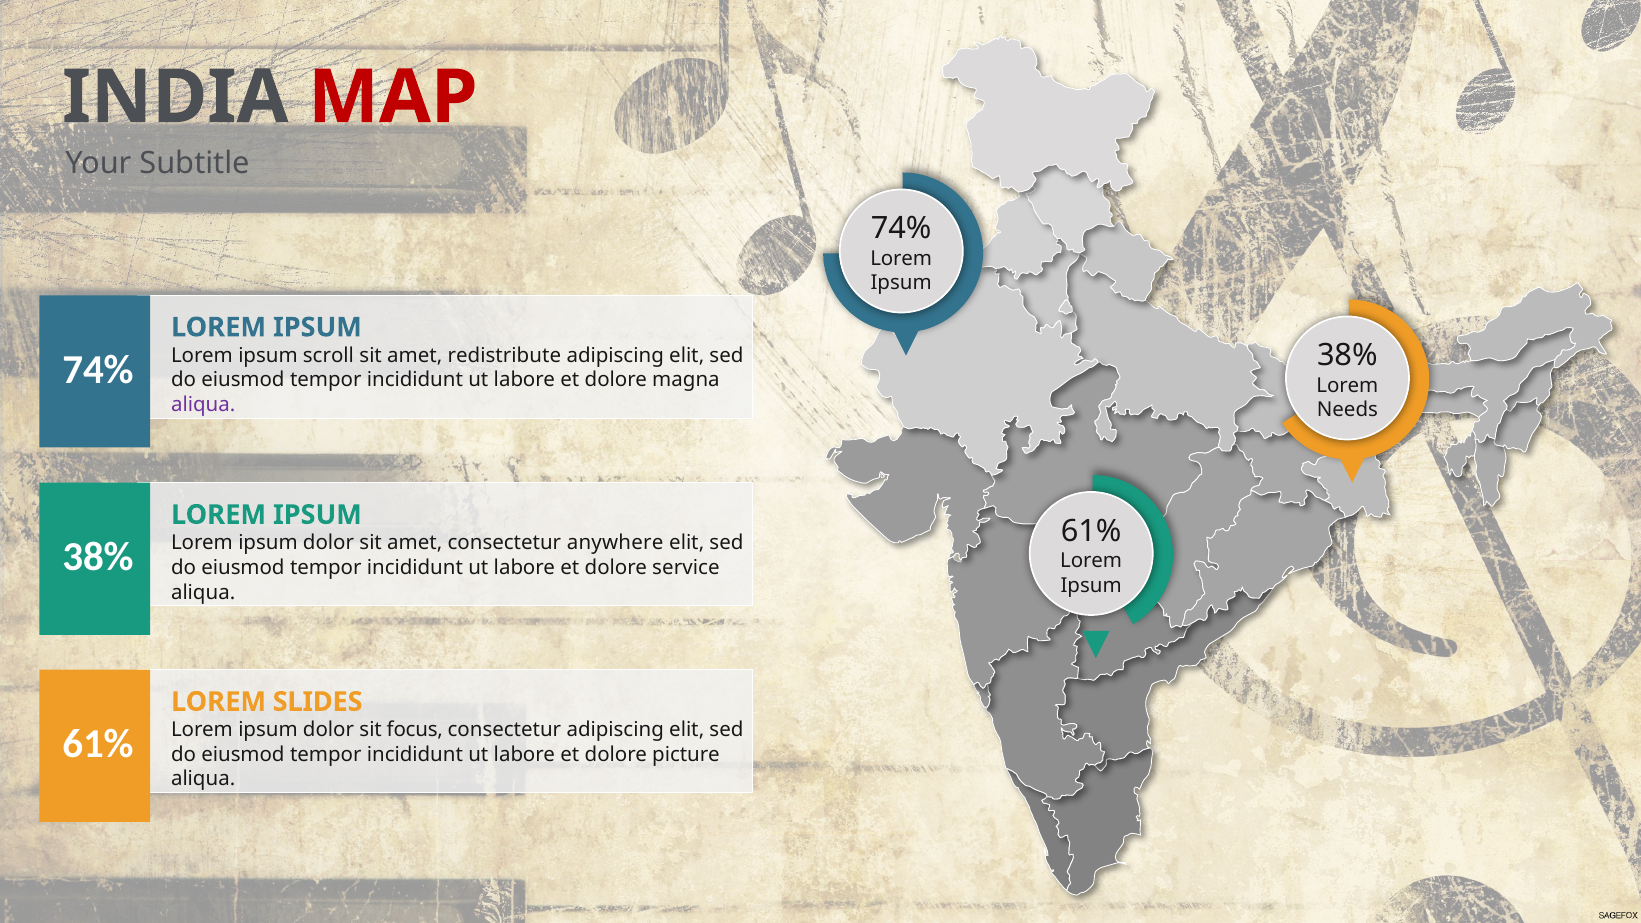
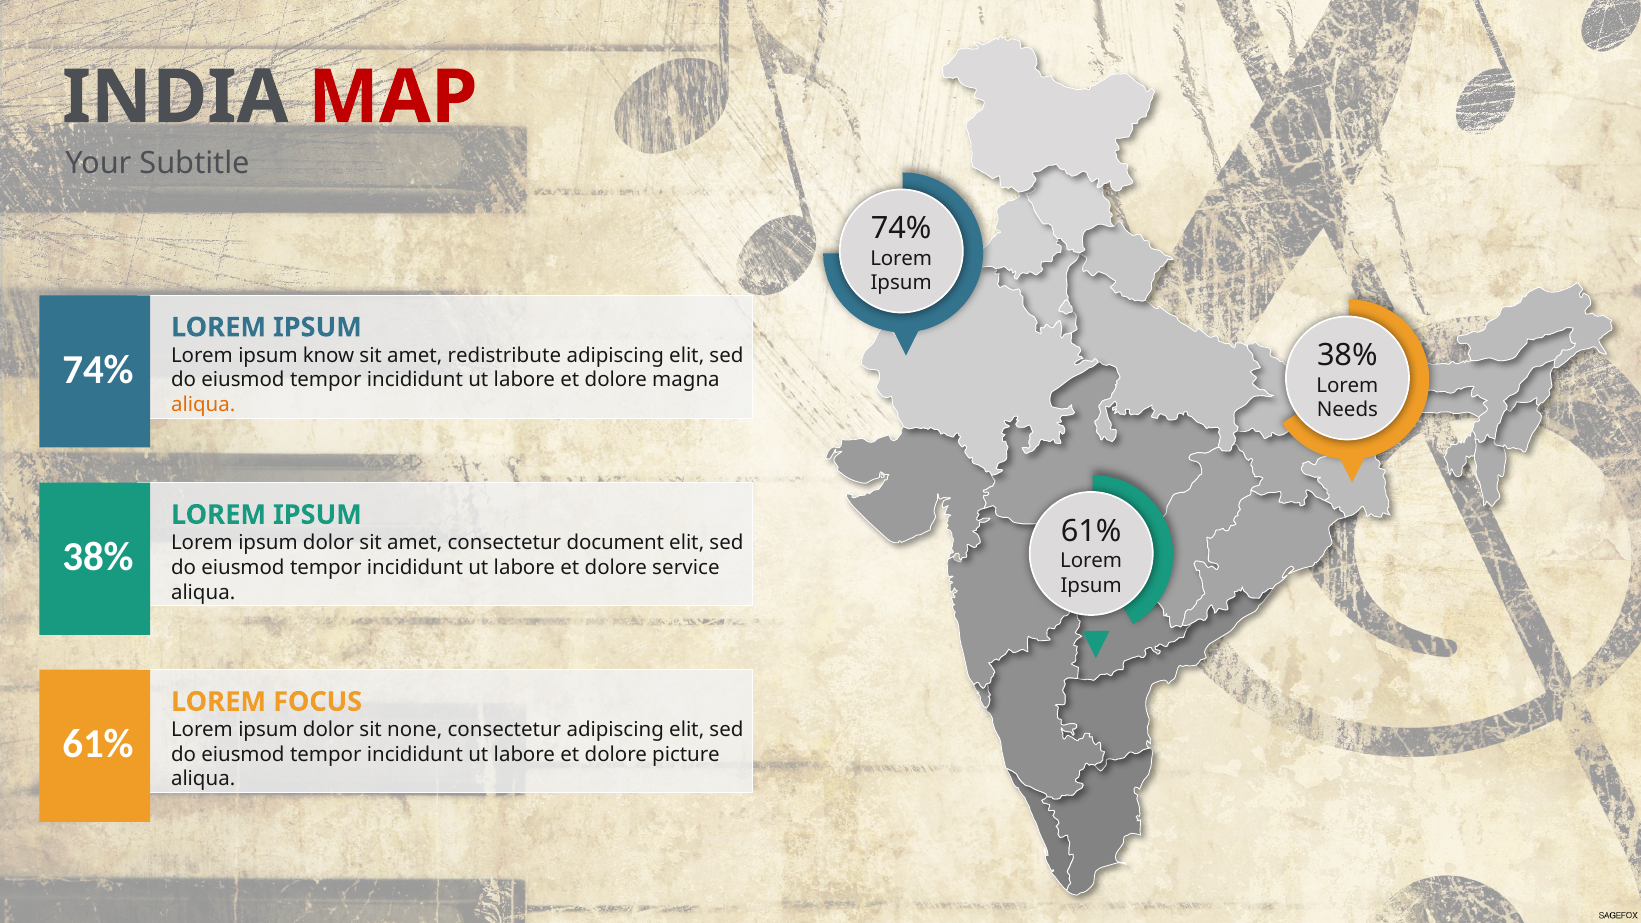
scroll: scroll -> know (329, 356)
aliqua colour: purple -> orange (203, 405)
anywhere: anywhere -> document (615, 543)
SLIDES: SLIDES -> FOCUS (318, 702)
focus: focus -> none (415, 730)
